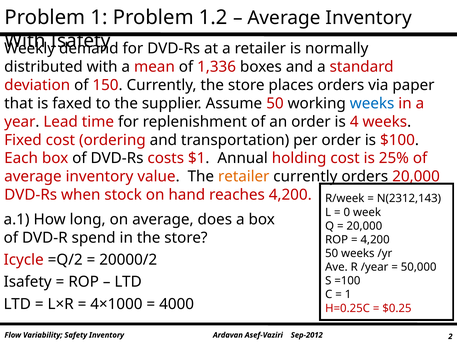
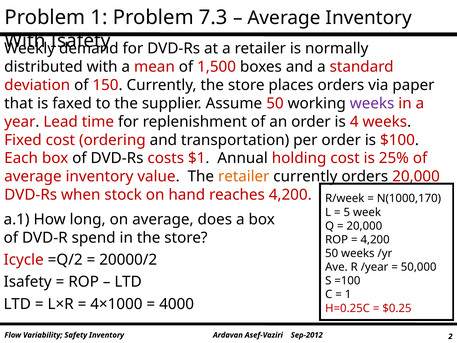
1.2: 1.2 -> 7.3 (213, 17)
1,336: 1,336 -> 1,500 (217, 67)
weeks colour: blue -> purple (372, 103)
N(2312,143: N(2312,143 -> N(1000,170 (409, 198)
0: 0 -> 5 (347, 212)
